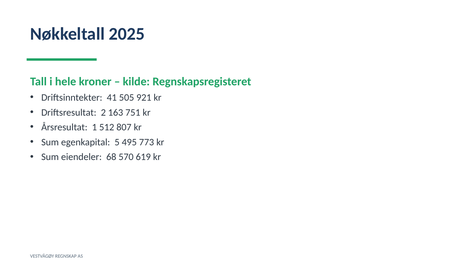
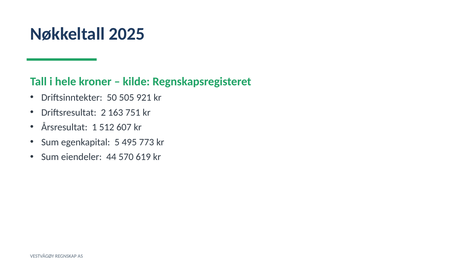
41: 41 -> 50 (112, 97)
807: 807 -> 607 (124, 127)
68: 68 -> 44 (111, 157)
